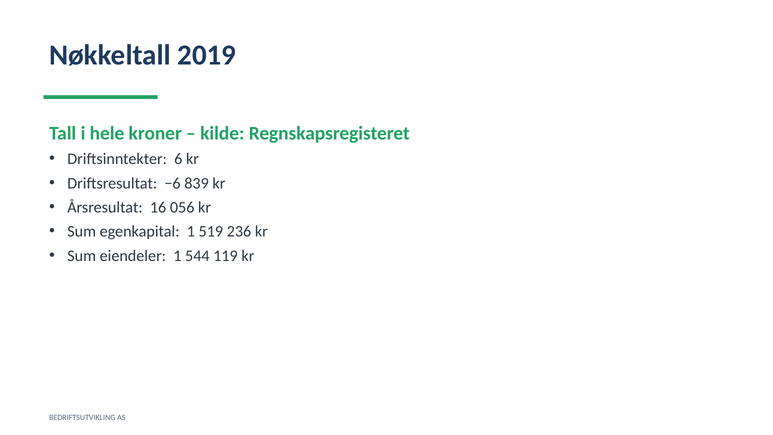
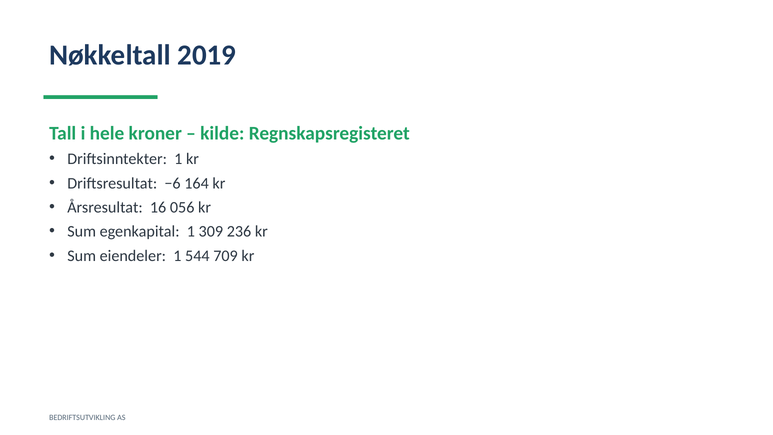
Driftsinntekter 6: 6 -> 1 (178, 159)
839: 839 -> 164 (197, 183)
519: 519 -> 309 (211, 231)
119: 119 -> 709 (226, 256)
